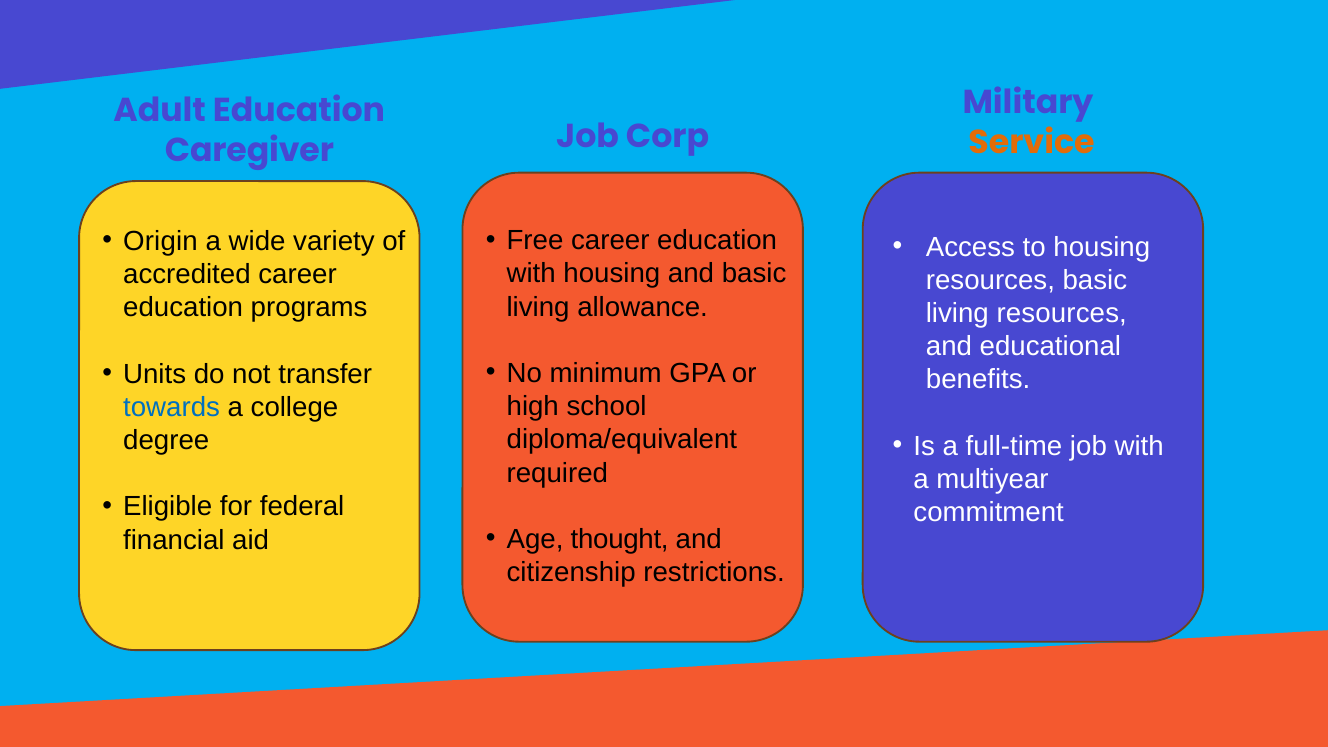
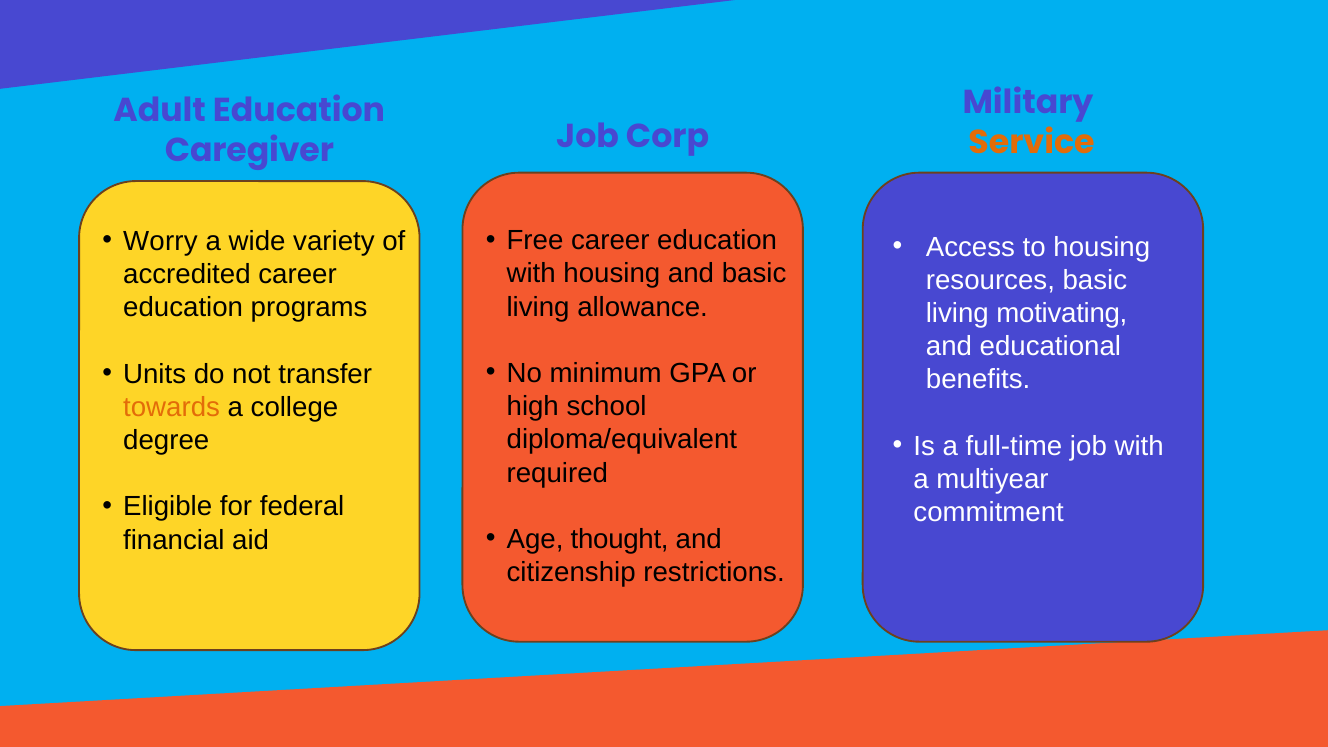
Origin: Origin -> Worry (160, 241)
living resources: resources -> motivating (1062, 313)
towards colour: blue -> orange (172, 407)
